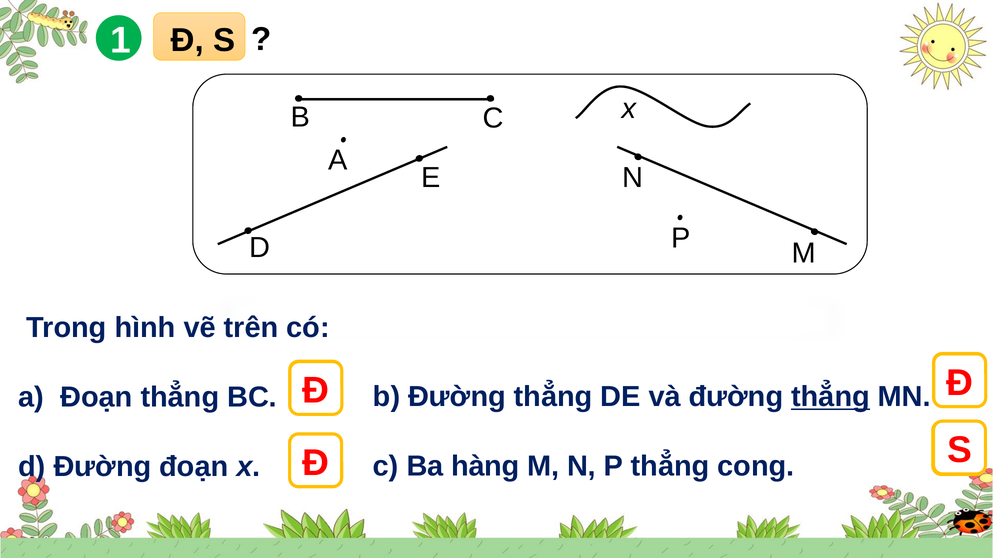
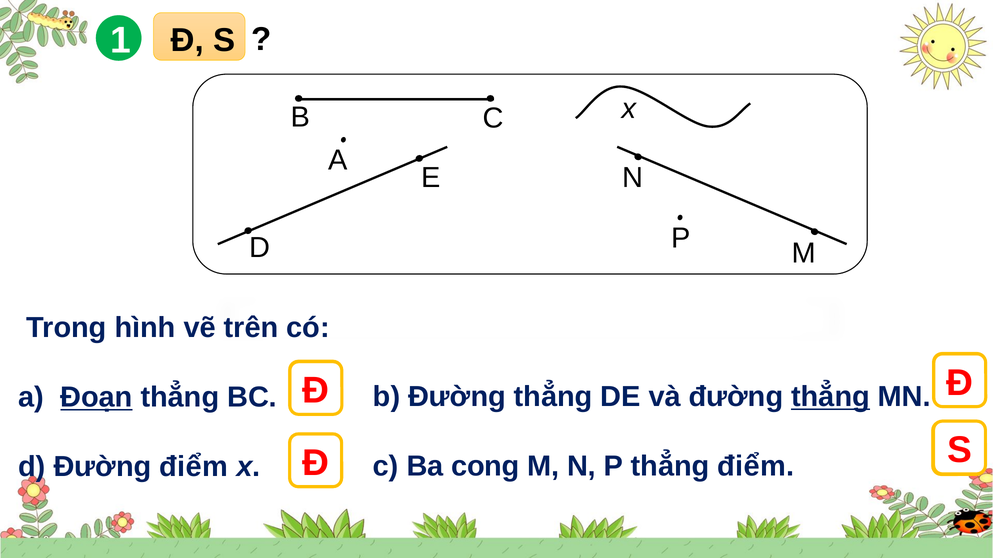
Đoạn underline: none -> present (96, 398)
hàng: hàng -> cong (485, 467)
thẳng cong: cong -> điểm (756, 467)
Đường đoạn: đoạn -> điểm (194, 467)
